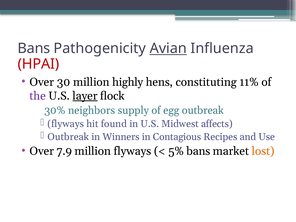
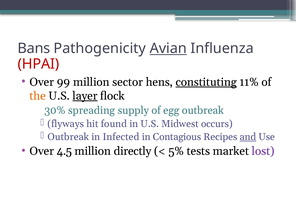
30: 30 -> 99 (64, 82)
highly: highly -> sector (128, 82)
constituting underline: none -> present (206, 82)
the colour: purple -> orange (38, 96)
neighbors: neighbors -> spreading (92, 110)
affects: affects -> occurs (217, 124)
Winners: Winners -> Infected (121, 137)
and underline: none -> present (248, 137)
7.9: 7.9 -> 4.5 (64, 151)
million flyways: flyways -> directly (133, 151)
5% bans: bans -> tests (198, 151)
lost colour: orange -> purple (263, 151)
